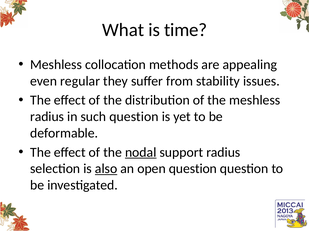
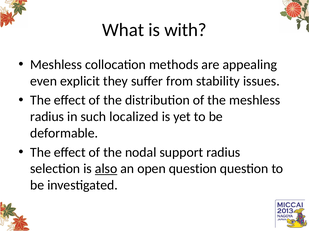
time: time -> with (186, 30)
regular: regular -> explicit (80, 81)
such question: question -> localized (134, 117)
nodal underline: present -> none (141, 153)
